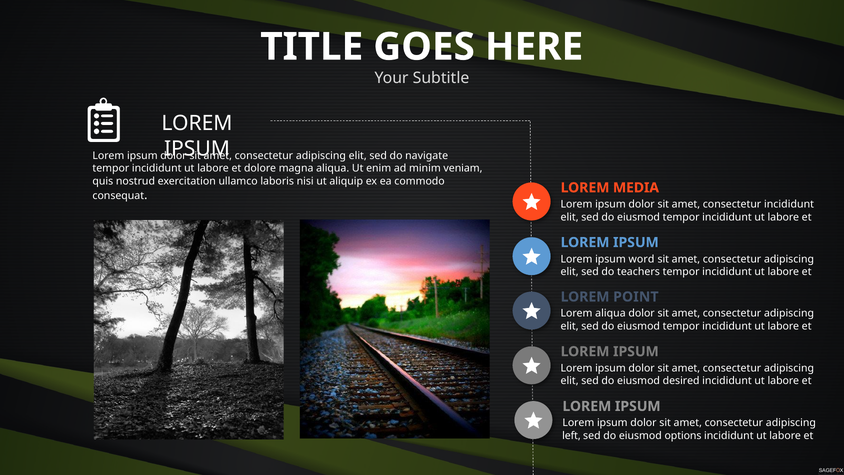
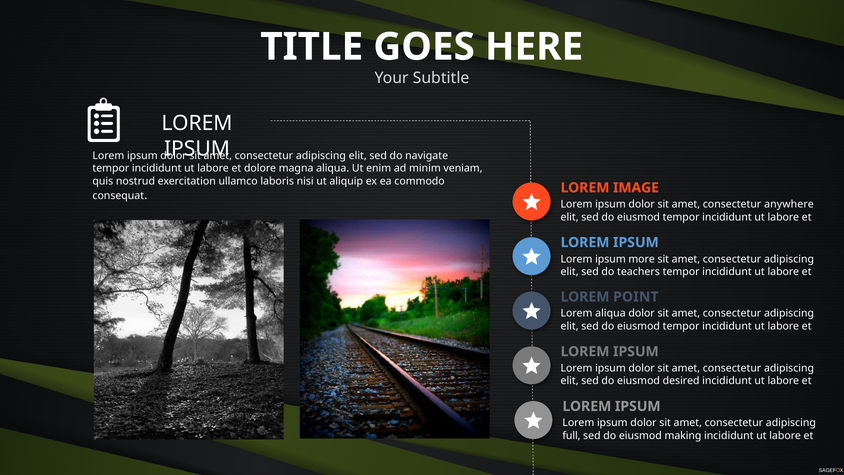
MEDIA: MEDIA -> IMAGE (636, 188)
consectetur incididunt: incididunt -> anywhere (789, 204)
word: word -> more (642, 259)
left: left -> full (571, 435)
options: options -> making (683, 435)
